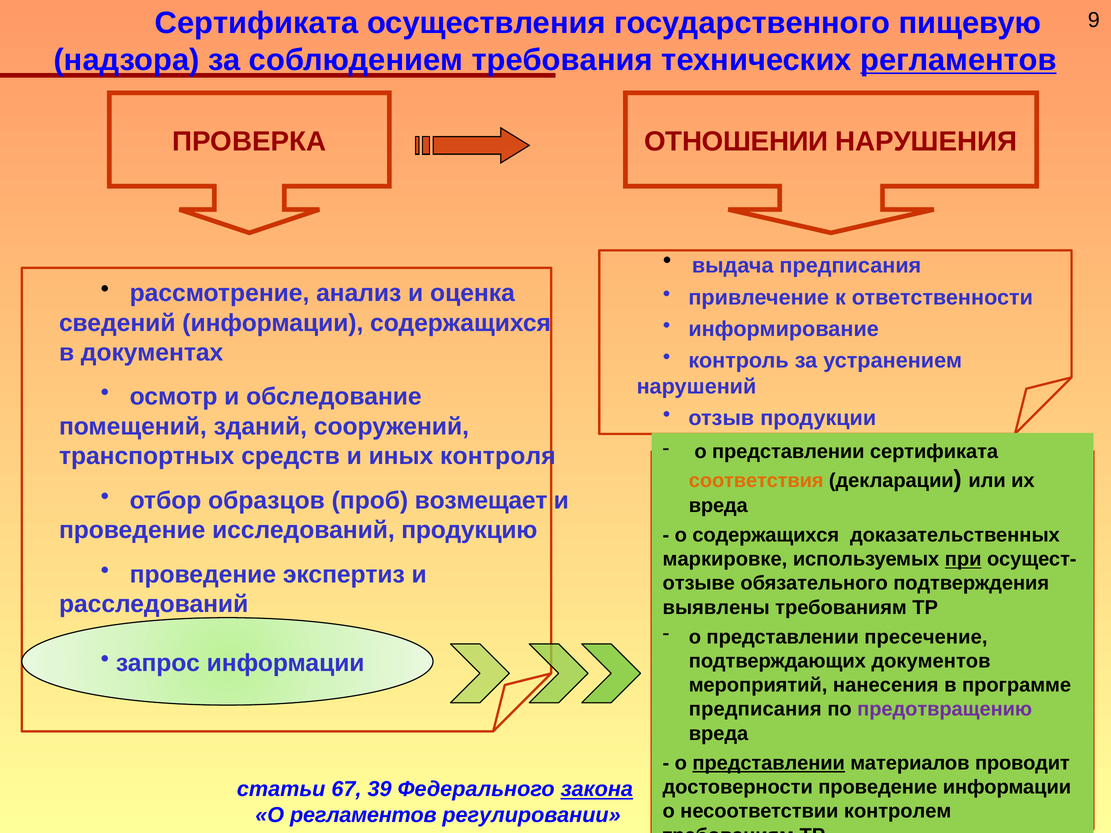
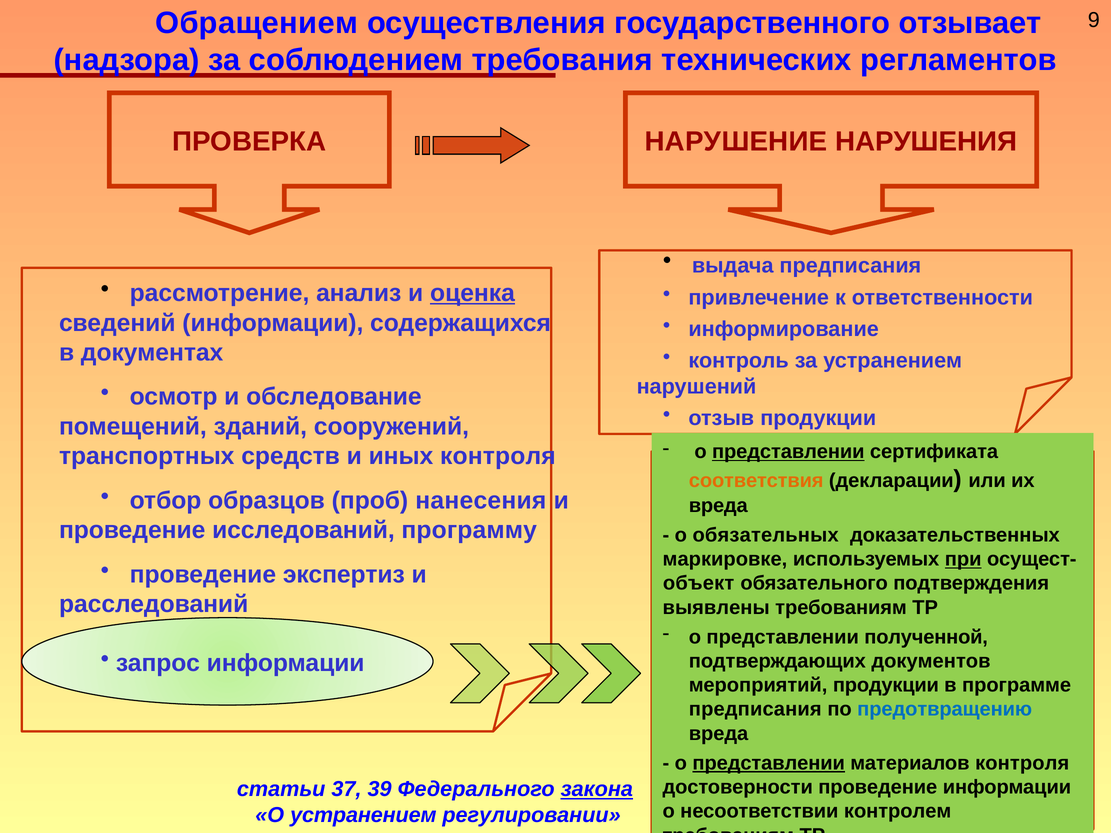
Сертификата: Сертификата -> Обращением (257, 23)
пищевую: пищевую -> отзывает (970, 23)
регламентов underline: present -> none (958, 60)
ОТНОШЕНИИ: ОТНОШЕНИИ -> НАРУШЕНИЕ (736, 142)
оценка underline: none -> present (472, 293)
представлении underline: none -> present (788, 452)
возмещает: возмещает -> нанесения (481, 501)
продукцию: продукцию -> программу (469, 530)
о содержащихся: содержащихся -> обязательных (766, 535)
отзыве: отзыве -> объект (699, 584)
пресечение: пресечение -> полученной (926, 637)
мероприятий нанесения: нанесения -> продукции (886, 685)
предотвращению colour: purple -> blue (945, 710)
материалов проводит: проводит -> контроля (1022, 763)
67: 67 -> 37 (346, 790)
О регламентов: регламентов -> устранением (363, 816)
